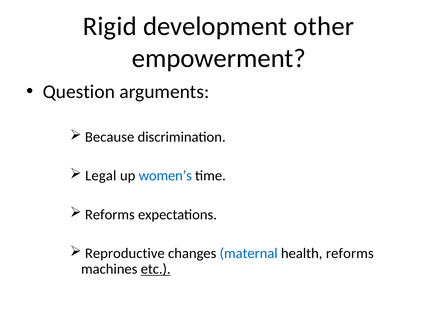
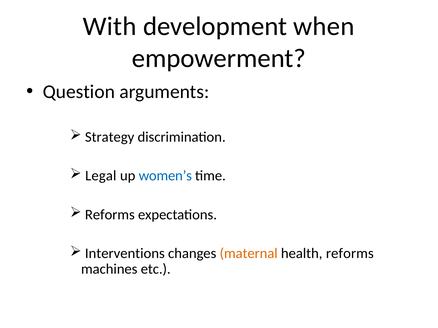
Rigid: Rigid -> With (110, 26)
other: other -> when (324, 26)
Because: Because -> Strategy (110, 137)
Reproductive: Reproductive -> Interventions (125, 254)
maternal colour: blue -> orange (249, 254)
etc underline: present -> none (156, 270)
